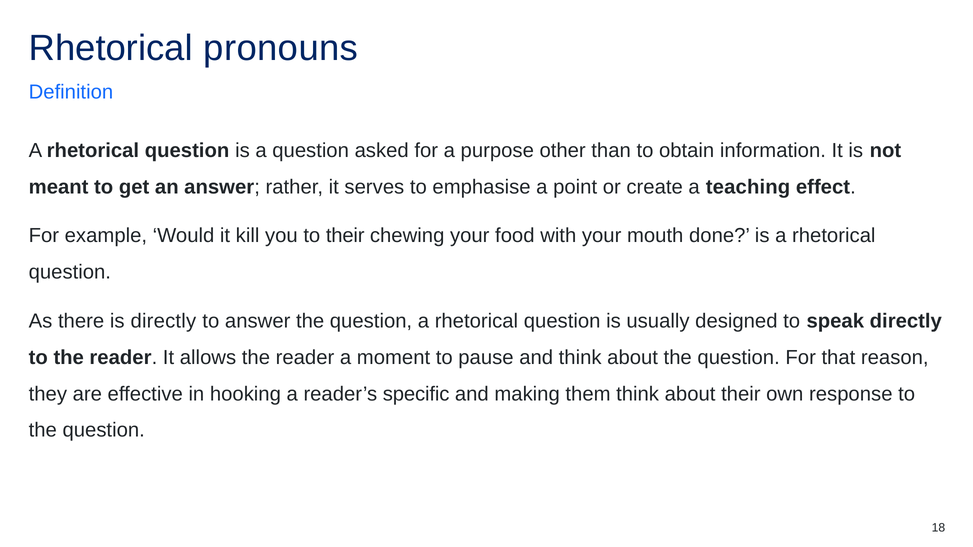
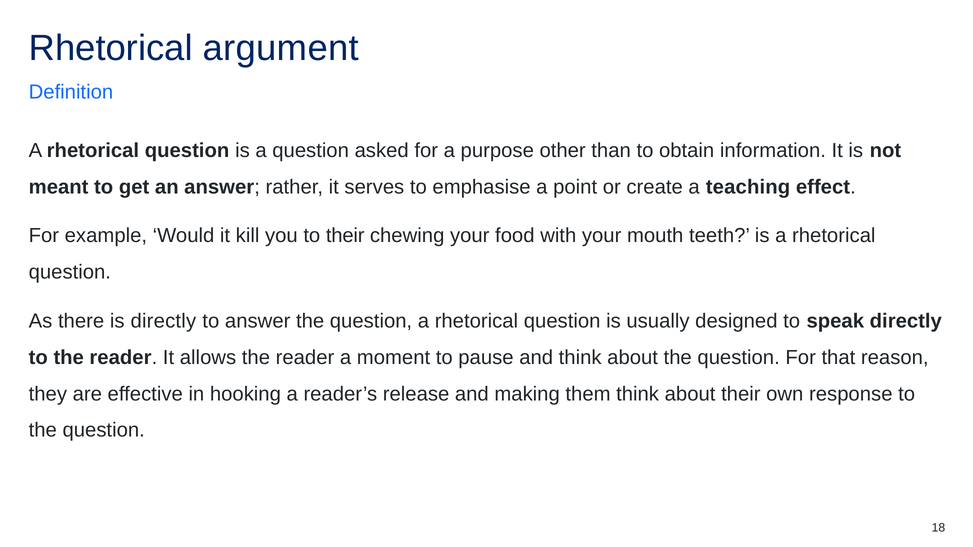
pronouns: pronouns -> argument (281, 48)
done: done -> teeth (720, 236)
specific: specific -> release (416, 394)
